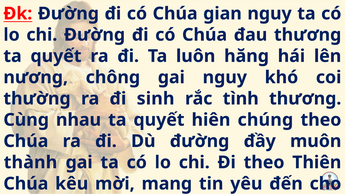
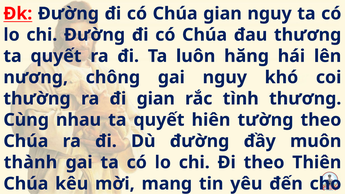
đi sinh: sinh -> gian (156, 99)
chúng: chúng -> tường (265, 120)
